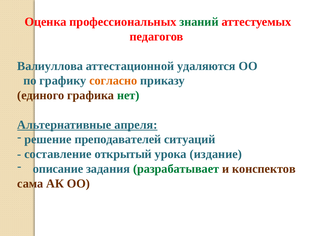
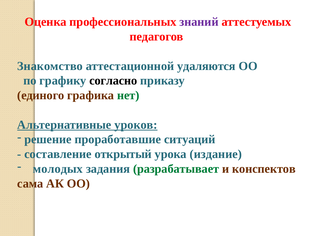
знаний colour: green -> purple (199, 22)
Валиуллова: Валиуллова -> Знакомство (50, 66)
согласно colour: orange -> black (113, 81)
апреля: апреля -> уроков (136, 124)
преподавателей: преподавателей -> проработавшие (118, 139)
описание: описание -> молодых (58, 168)
